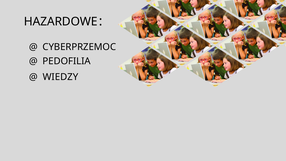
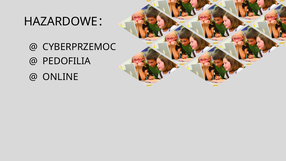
WIEDZY: WIEDZY -> ONLINE (60, 77)
